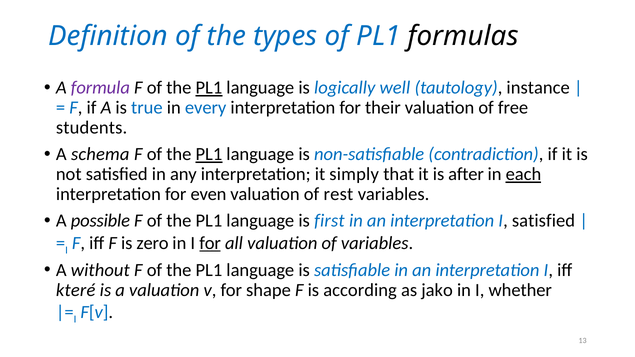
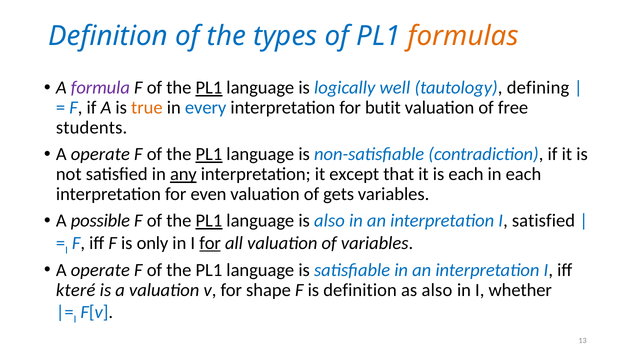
formulas colour: black -> orange (463, 36)
instance: instance -> defining (538, 88)
true colour: blue -> orange (147, 108)
their: their -> butit (383, 108)
schema: schema -> operate (100, 154)
any underline: none -> present (183, 174)
simply: simply -> except (354, 174)
is after: after -> each (466, 174)
each underline: present -> none (523, 174)
rest: rest -> gets (339, 194)
PL1 underline: none -> present (209, 221)
is first: first -> also (329, 221)
zero: zero -> only (152, 243)
without: without -> operate (100, 270)
is according: according -> definition (360, 290)
as jako: jako -> also (437, 290)
